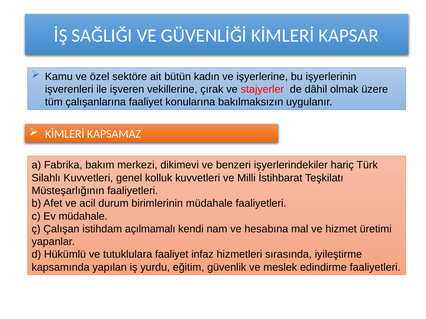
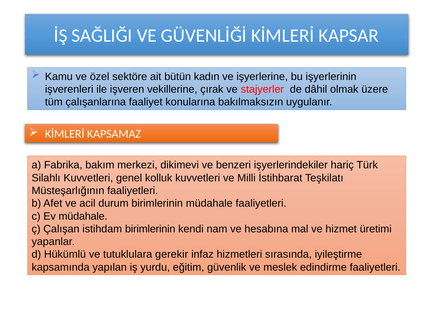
istihdam açılmamalı: açılmamalı -> birimlerinin (150, 229)
tutuklulara faaliyet: faaliyet -> gerekir (172, 255)
